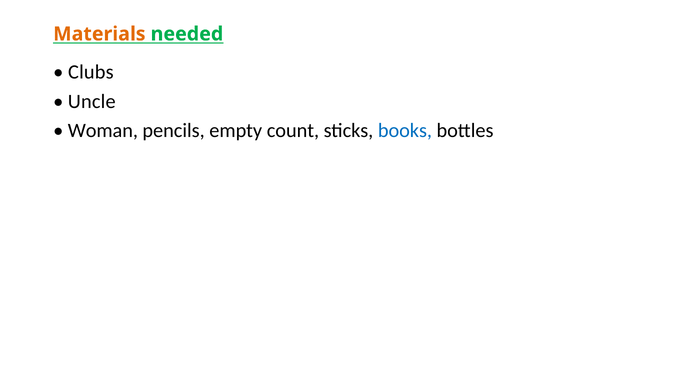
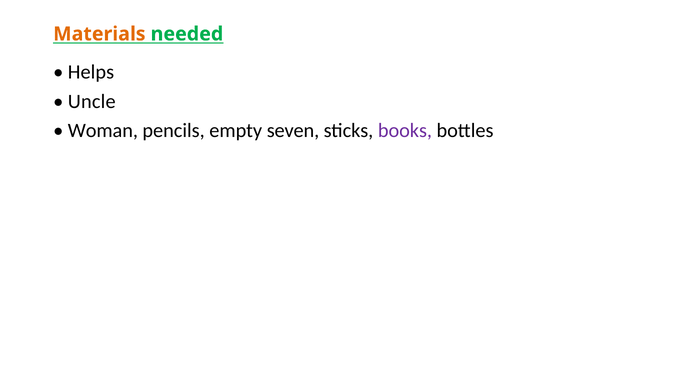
Clubs: Clubs -> Helps (91, 72)
count: count -> seven (293, 131)
books colour: blue -> purple (405, 131)
